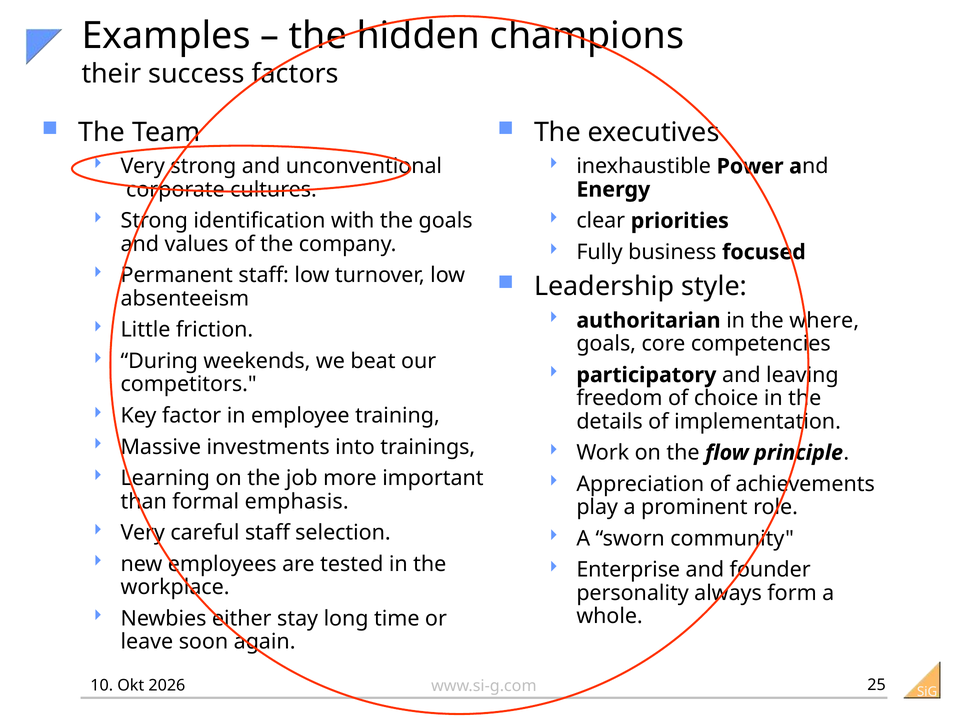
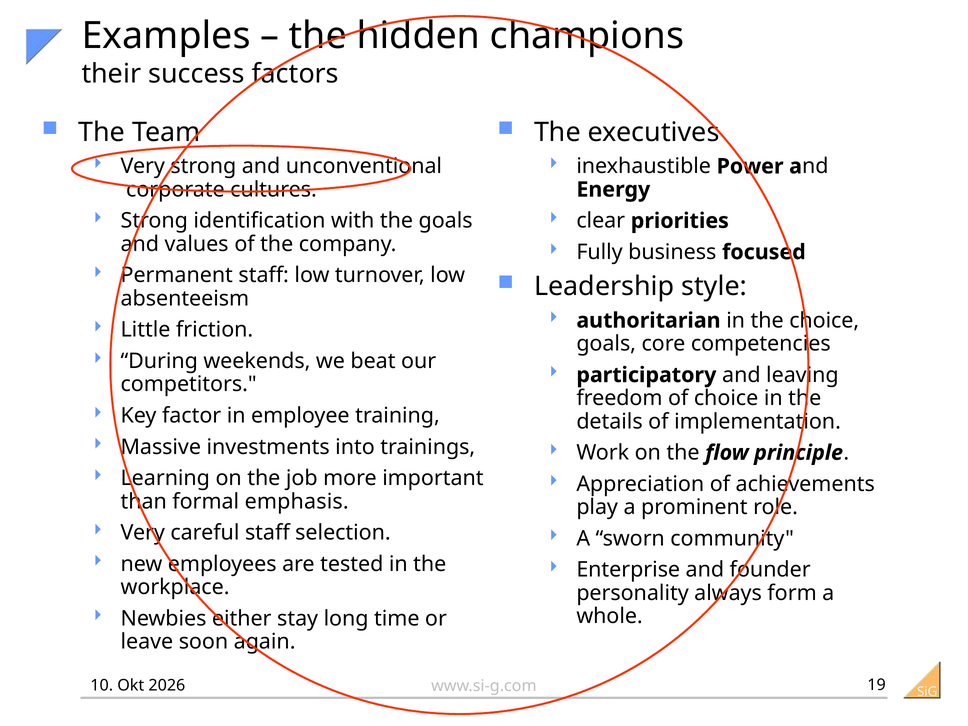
the where: where -> choice (821, 321)
25: 25 -> 19 (877, 685)
